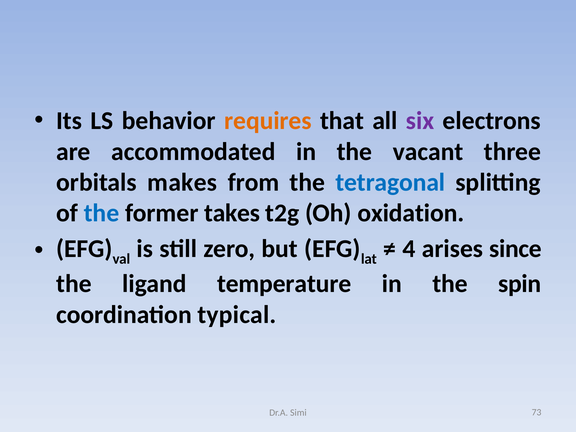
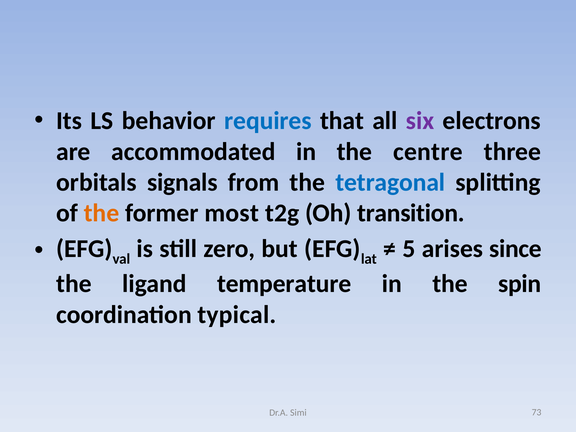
requires colour: orange -> blue (268, 121)
vacant: vacant -> centre (428, 152)
makes: makes -> signals (182, 182)
the colour: blue -> orange (102, 213)
takes: takes -> most (232, 213)
oxidation: oxidation -> transition (411, 213)
4: 4 -> 5 (409, 249)
